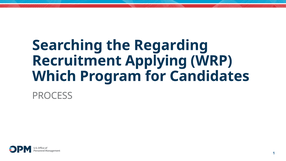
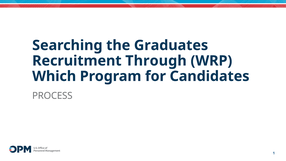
Regarding: Regarding -> Graduates (171, 45)
Applying: Applying -> Through (156, 61)
